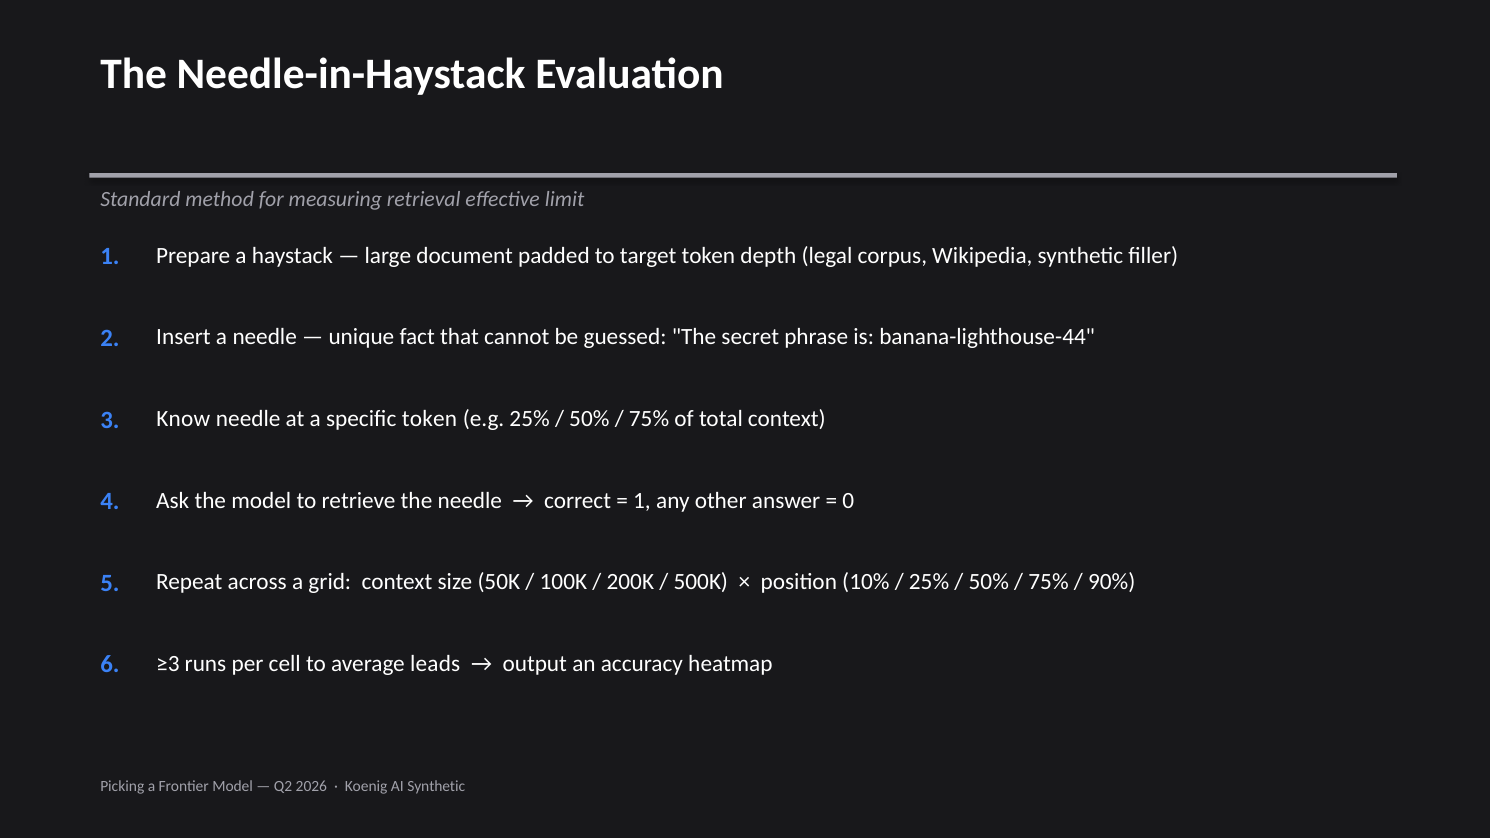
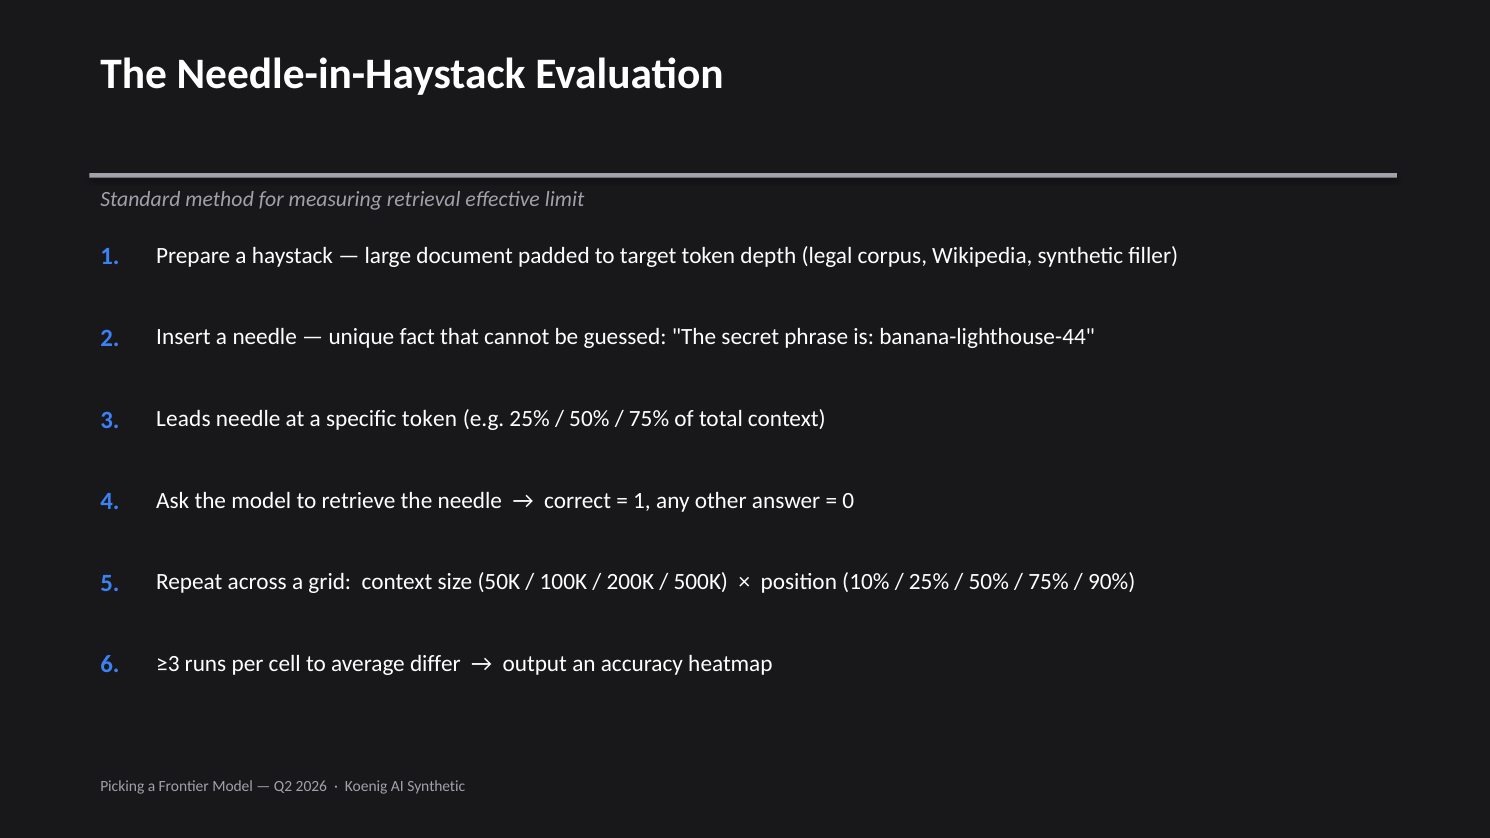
Know: Know -> Leads (183, 419)
leads: leads -> differ (435, 664)
